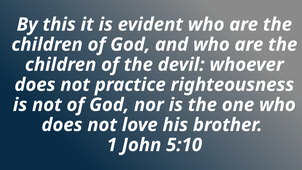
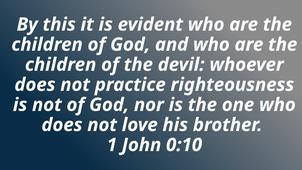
5:10: 5:10 -> 0:10 (184, 145)
